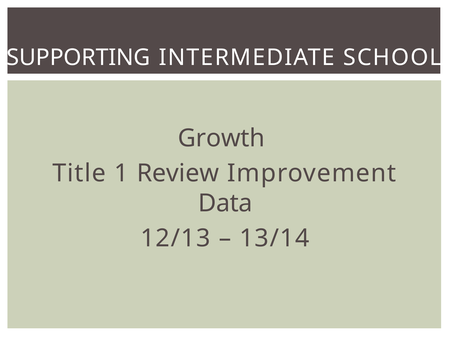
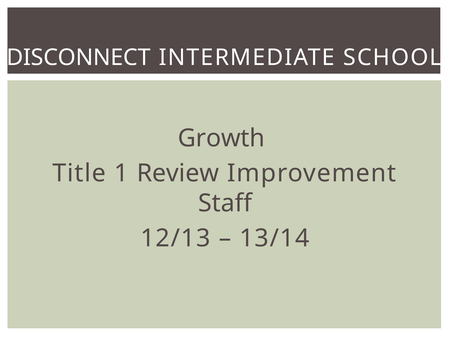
SUPPORTING: SUPPORTING -> DISCONNECT (79, 57)
Data: Data -> Staff (225, 203)
